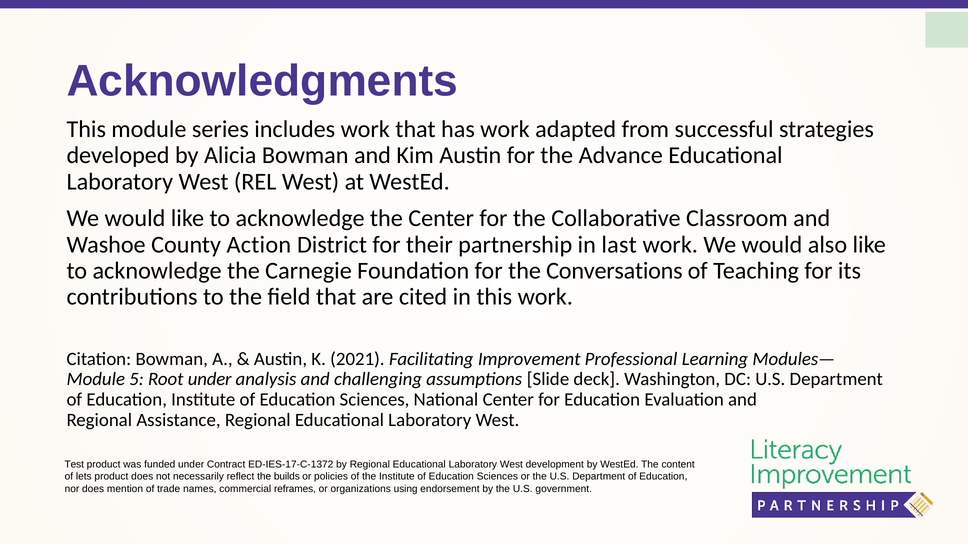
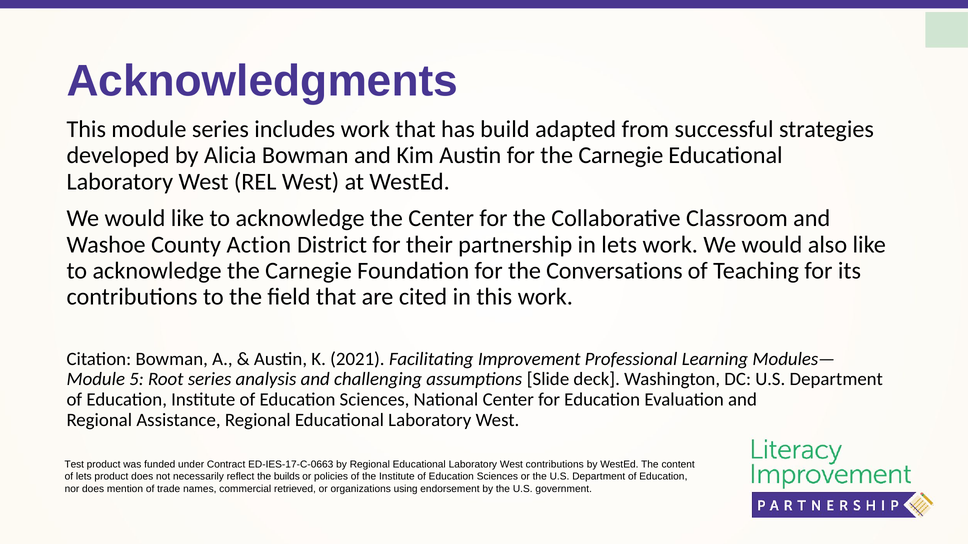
has work: work -> build (505, 129)
for the Advance: Advance -> Carnegie (621, 156)
in last: last -> lets (619, 245)
Root under: under -> series (210, 380)
ED-IES-17-C-1372: ED-IES-17-C-1372 -> ED-IES-17-C-0663 (291, 465)
West development: development -> contributions (555, 465)
reframes: reframes -> retrieved (295, 489)
